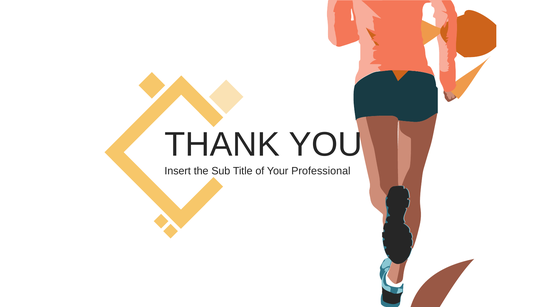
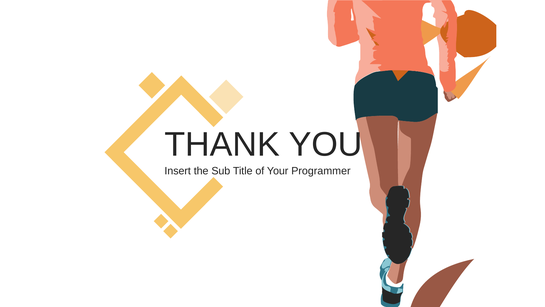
Professional: Professional -> Programmer (321, 171)
